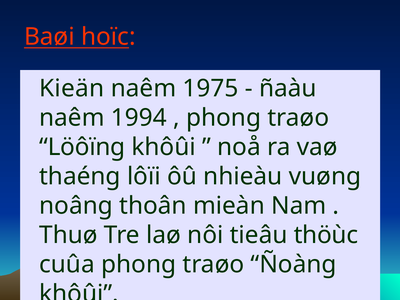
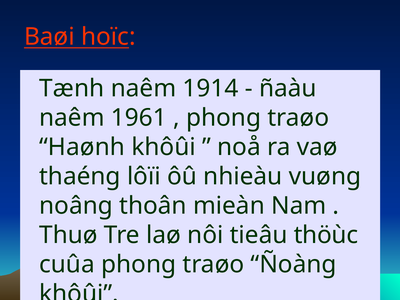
Kieän: Kieän -> Tænh (72, 88)
1975: 1975 -> 1914 (211, 88)
1994: 1994 -> 1961 (139, 118)
Löôïng: Löôïng -> Haønh (82, 147)
